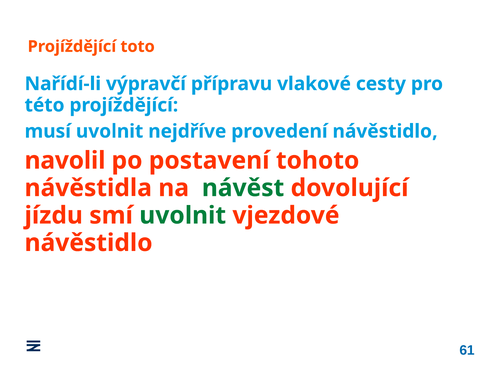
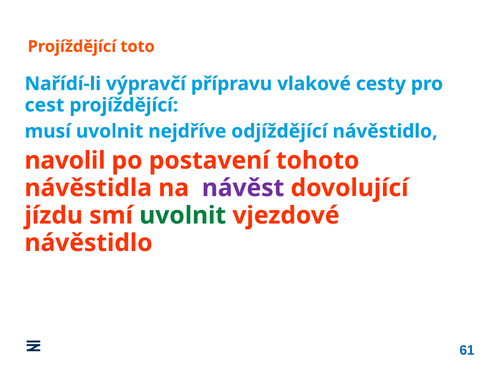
této: této -> cest (44, 105)
provedení: provedení -> odjíždějící (279, 131)
návěst colour: green -> purple (243, 188)
